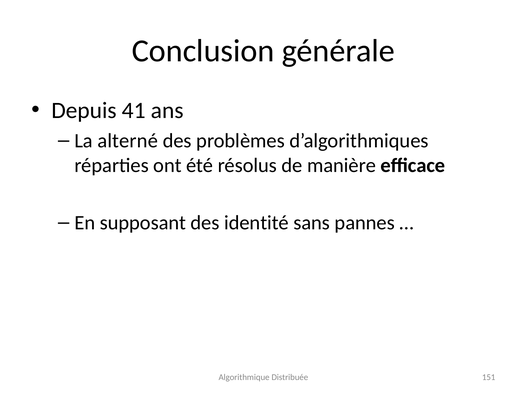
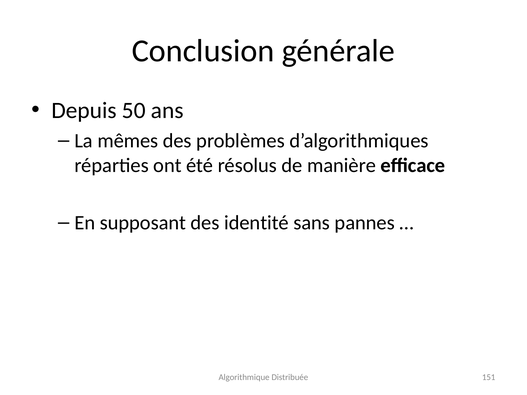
41: 41 -> 50 (134, 111)
alterné: alterné -> mêmes (128, 141)
